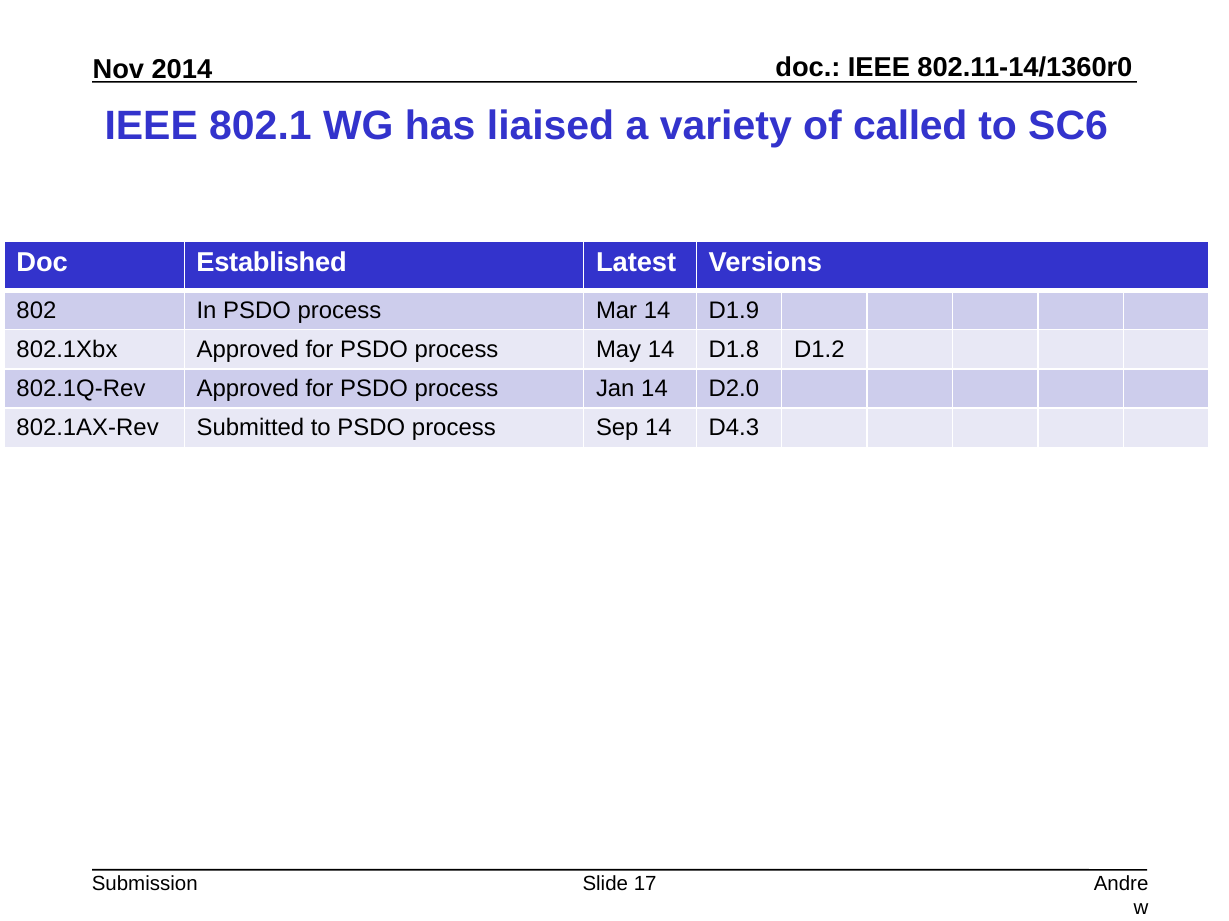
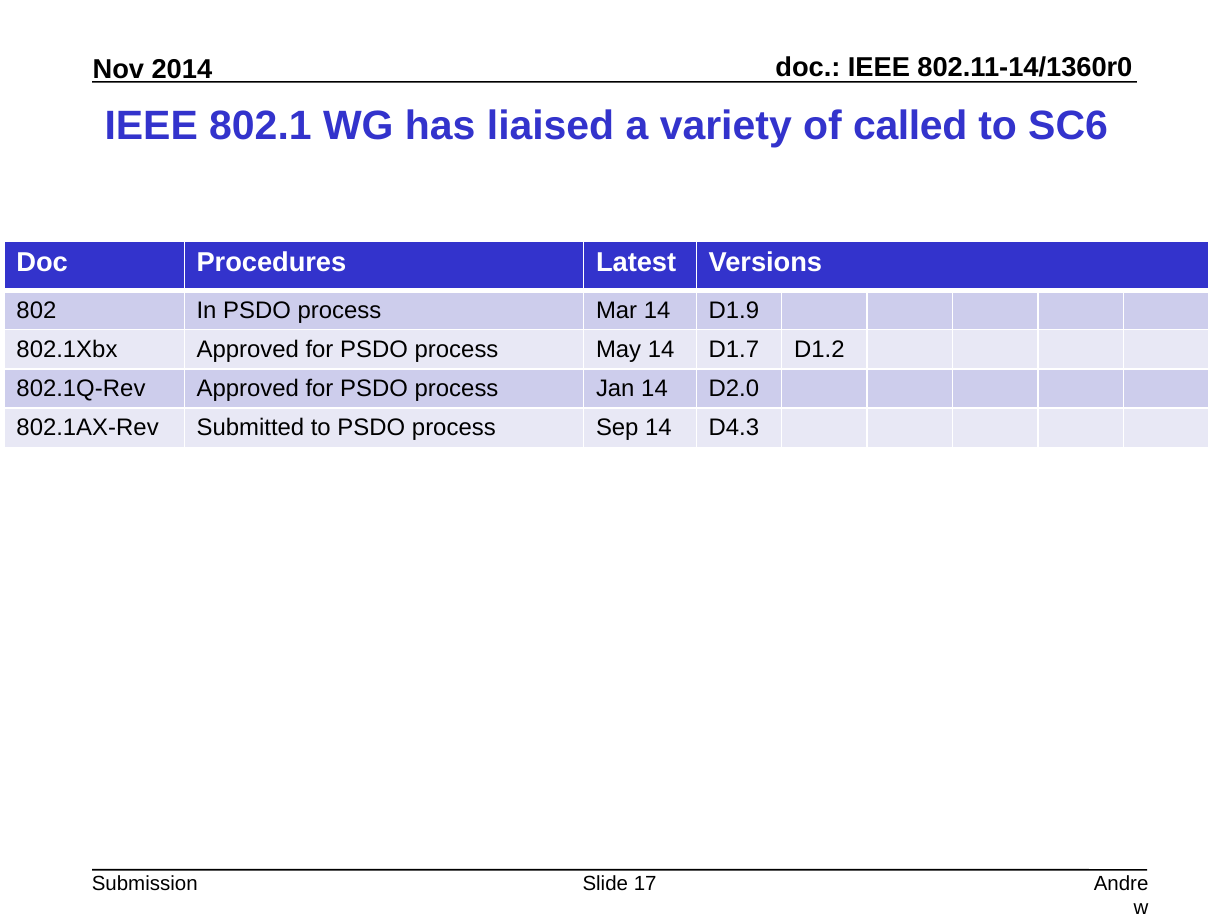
Established: Established -> Procedures (271, 263)
D1.8: D1.8 -> D1.7 (734, 350)
